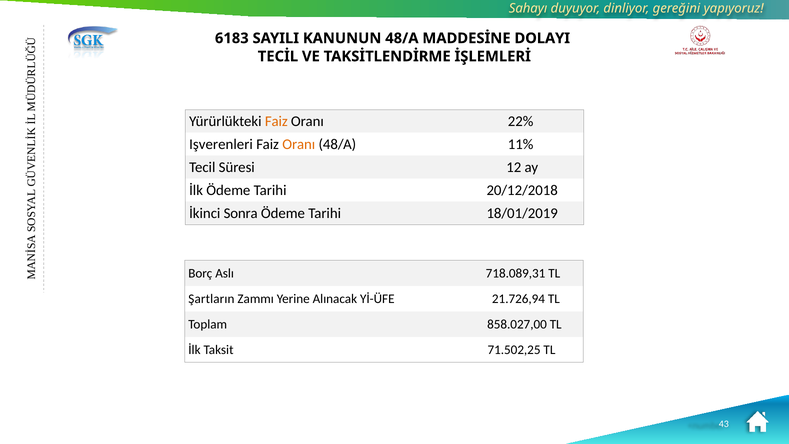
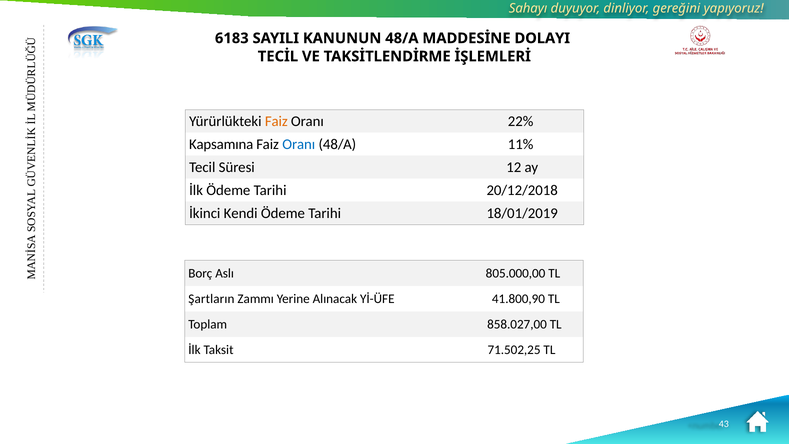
Işverenleri: Işverenleri -> Kapsamına (221, 144)
Oranı colour: orange -> blue (299, 144)
Sonra: Sonra -> Kendi (241, 213)
718.089,31: 718.089,31 -> 805.000,00 (516, 274)
21.726,94: 21.726,94 -> 41.800,90 (518, 299)
